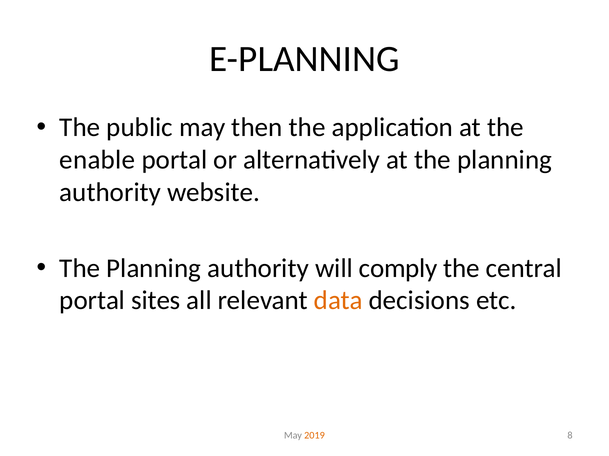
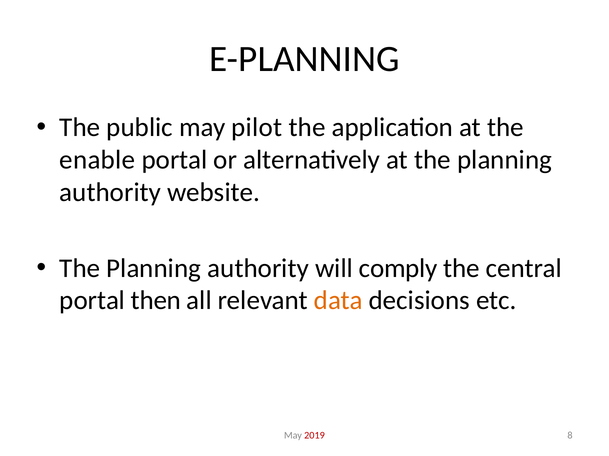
then: then -> pilot (257, 128)
sites: sites -> then (156, 301)
2019 colour: orange -> red (315, 436)
